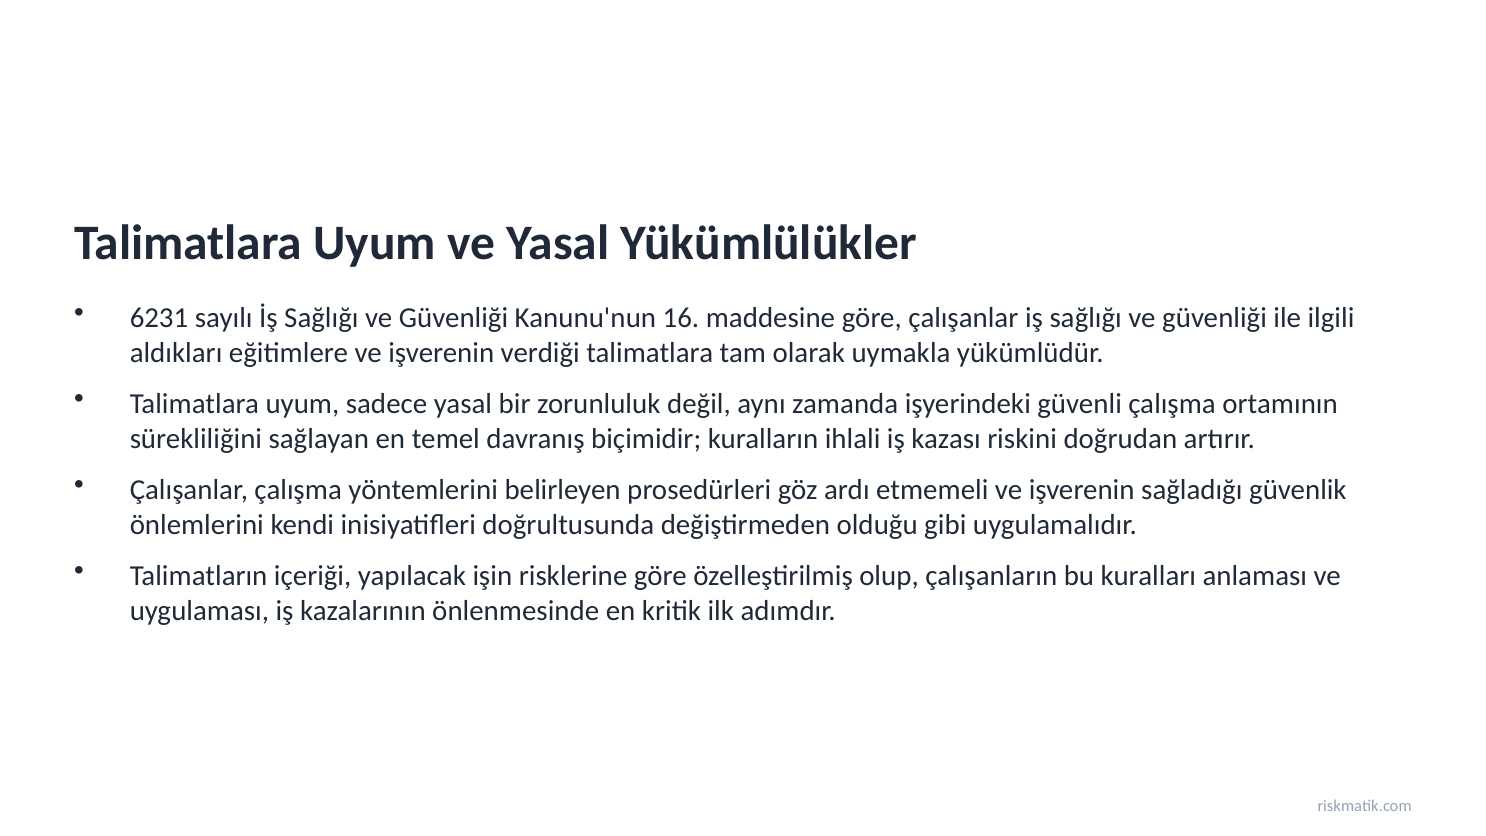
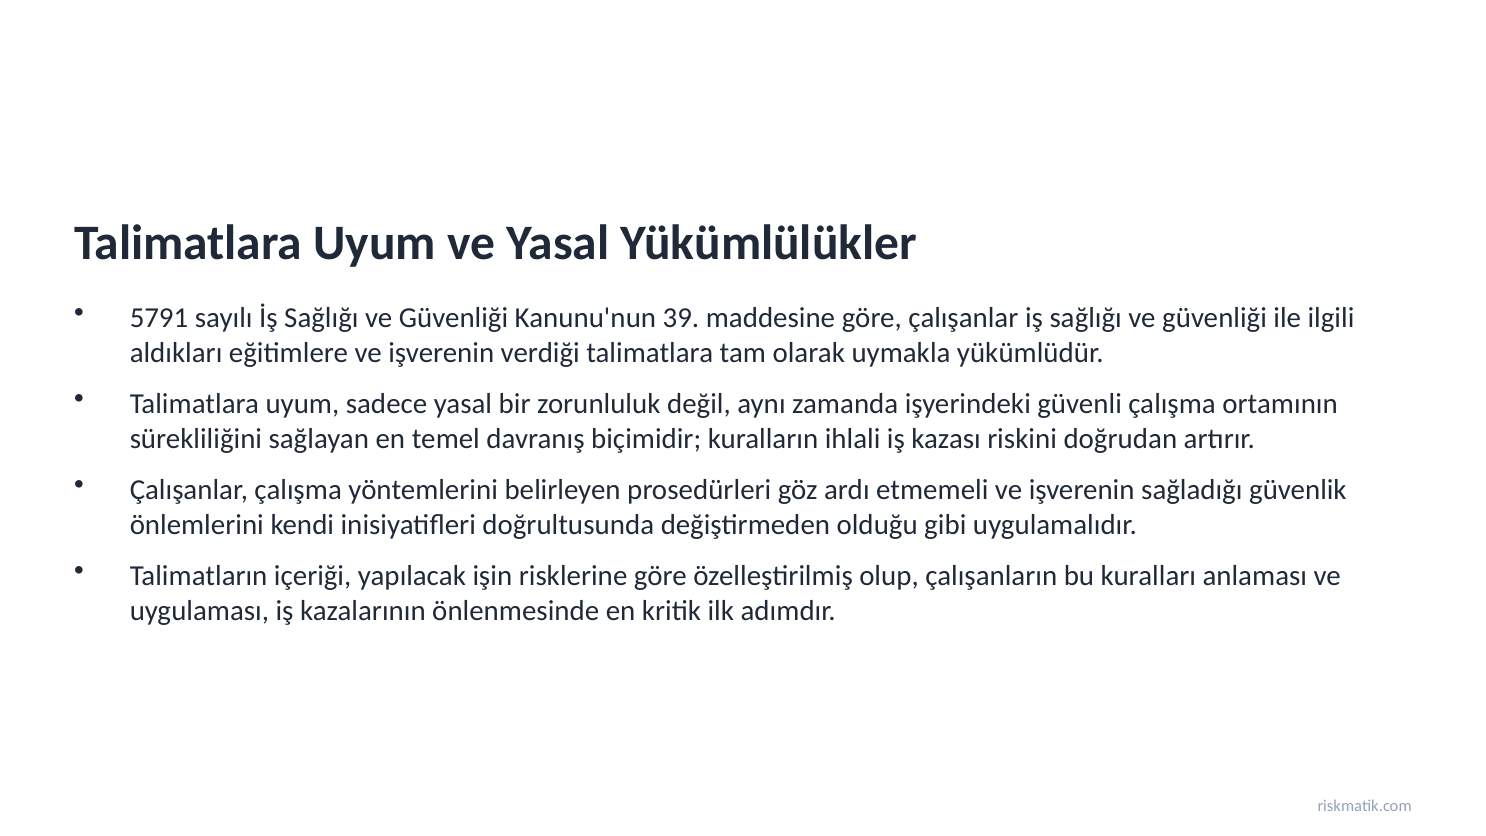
6231: 6231 -> 5791 (159, 318)
16: 16 -> 39 (681, 318)
